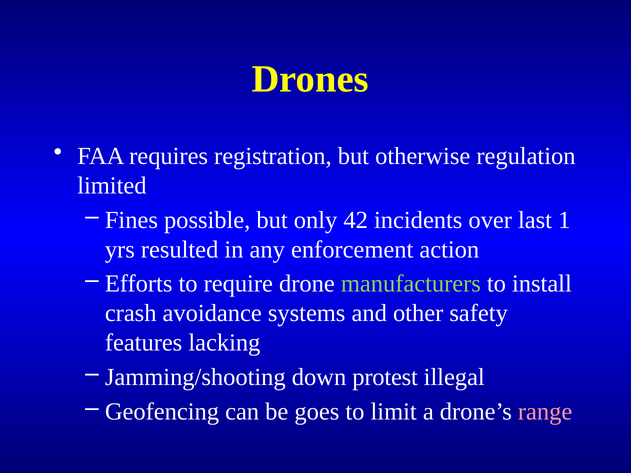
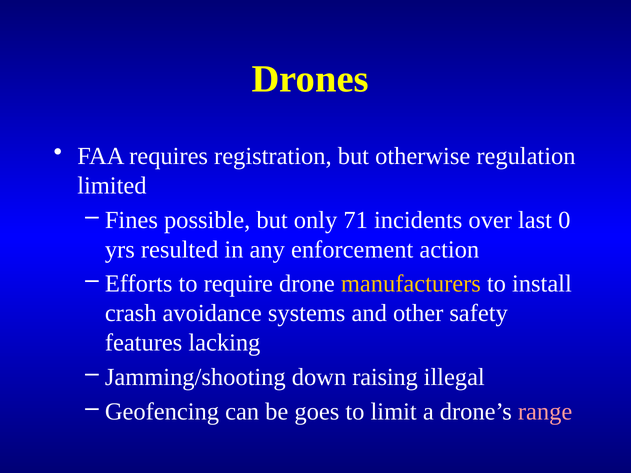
42: 42 -> 71 (356, 220)
1: 1 -> 0 (564, 220)
manufacturers colour: light green -> yellow (411, 284)
protest: protest -> raising (385, 377)
